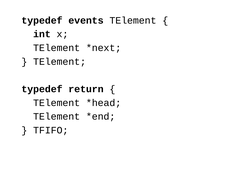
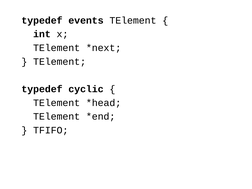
return: return -> cyclic (86, 89)
